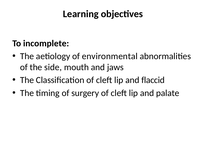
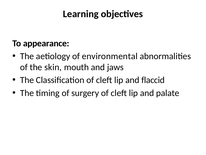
incomplete: incomplete -> appearance (46, 43)
side: side -> skin (53, 67)
